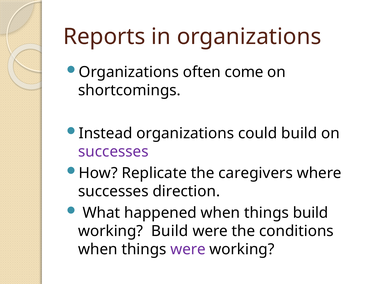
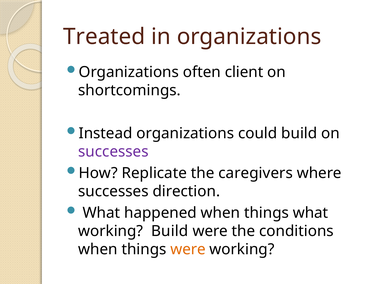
Reports: Reports -> Treated (104, 37)
come: come -> client (244, 72)
things build: build -> what (311, 212)
were colour: purple -> orange (188, 249)
